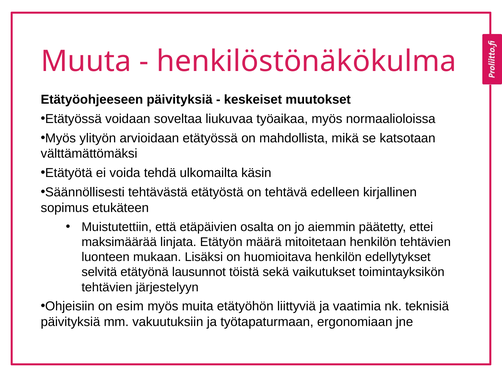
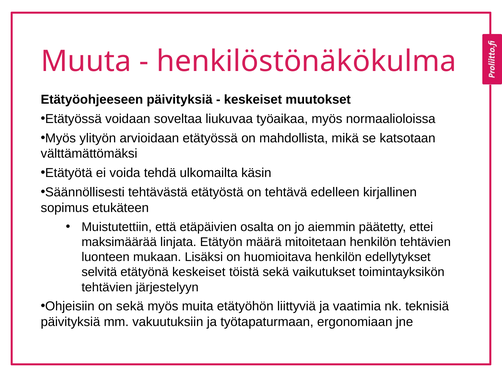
etätyönä lausunnot: lausunnot -> keskeiset (199, 272)
on esim: esim -> sekä (130, 306)
